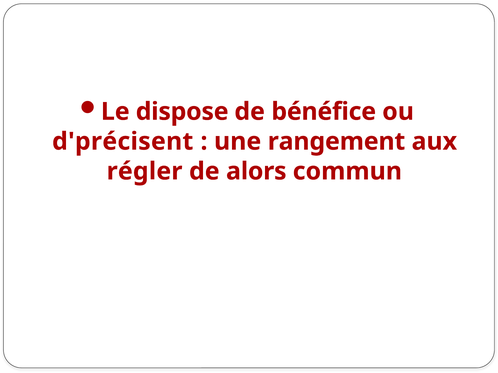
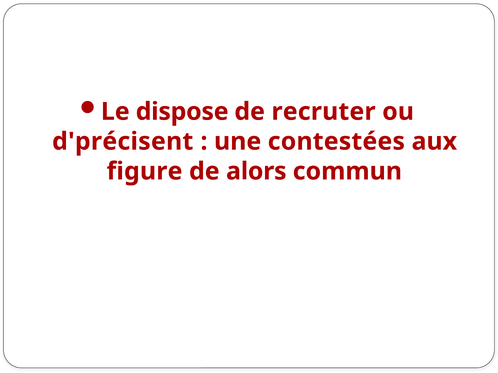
bénéfice: bénéfice -> recruter (324, 112)
rangement: rangement -> contestées (336, 142)
régler: régler -> figure (145, 172)
